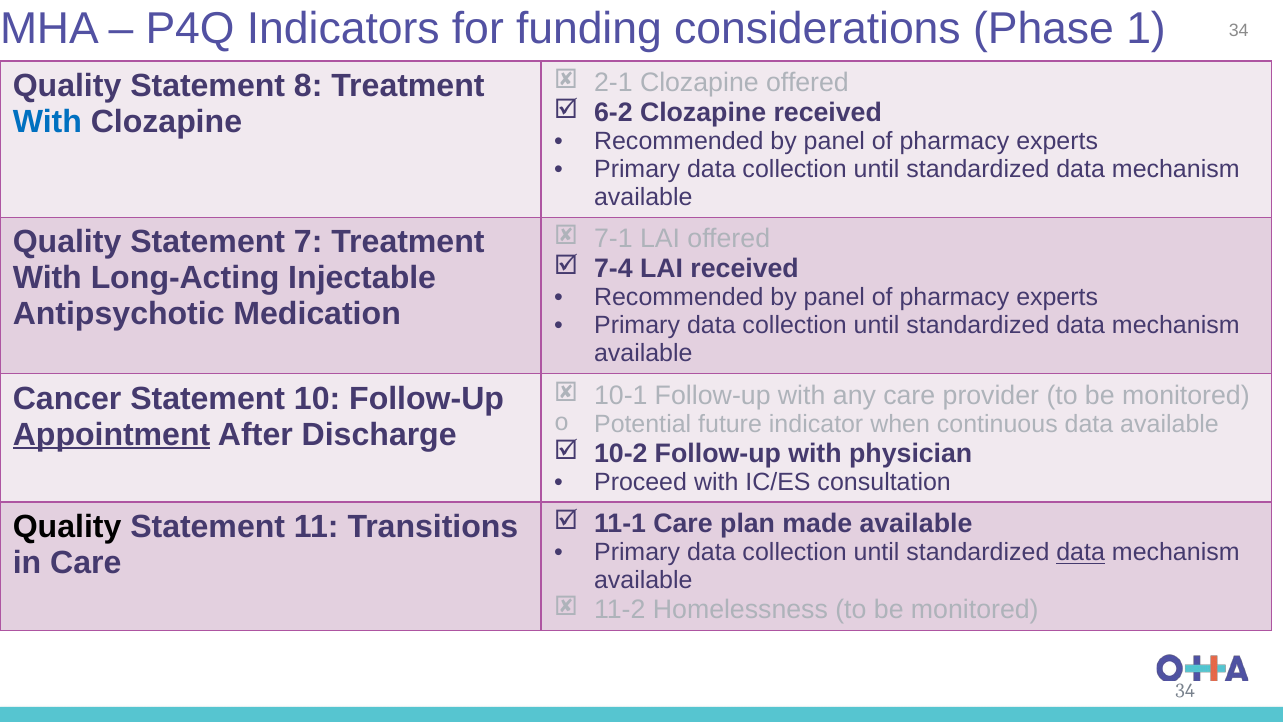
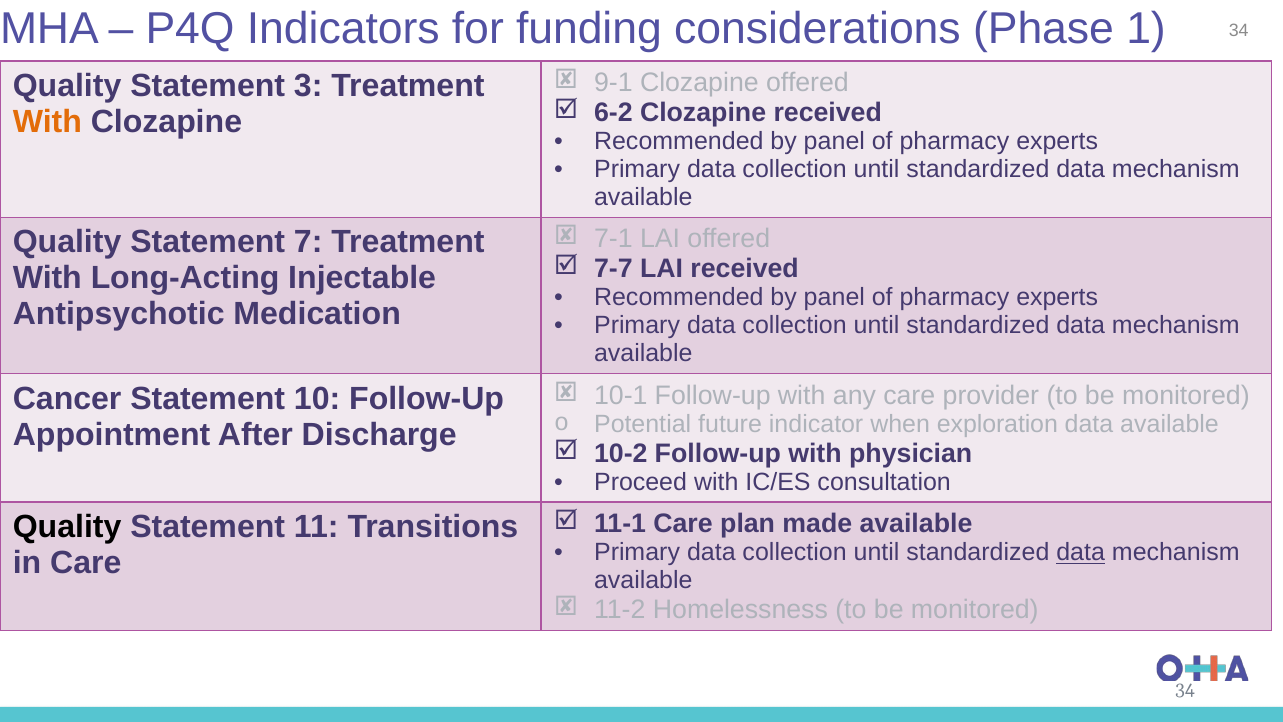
2-1: 2-1 -> 9-1 (613, 83)
8: 8 -> 3 (308, 86)
With colour: blue -> orange (47, 122)
7-4: 7-4 -> 7-7 (613, 269)
continuous: continuous -> exploration (997, 424)
Appointment underline: present -> none (112, 434)
